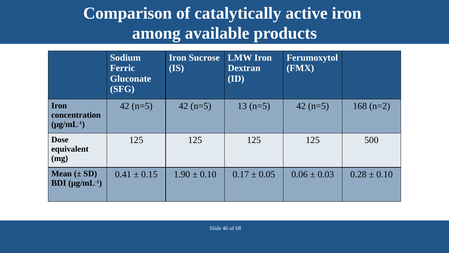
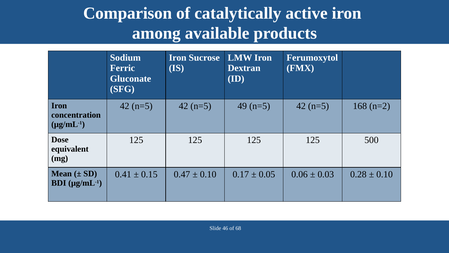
13: 13 -> 49 (242, 106)
1.90: 1.90 -> 0.47 (182, 174)
